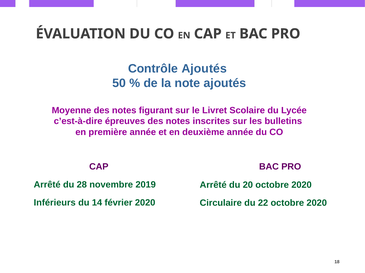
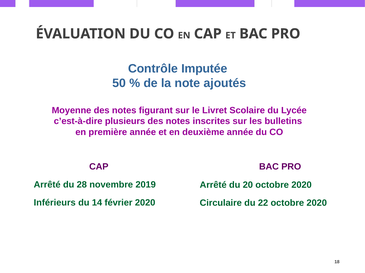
Contrôle Ajoutés: Ajoutés -> Imputée (204, 69)
épreuves: épreuves -> plusieurs (125, 122)
